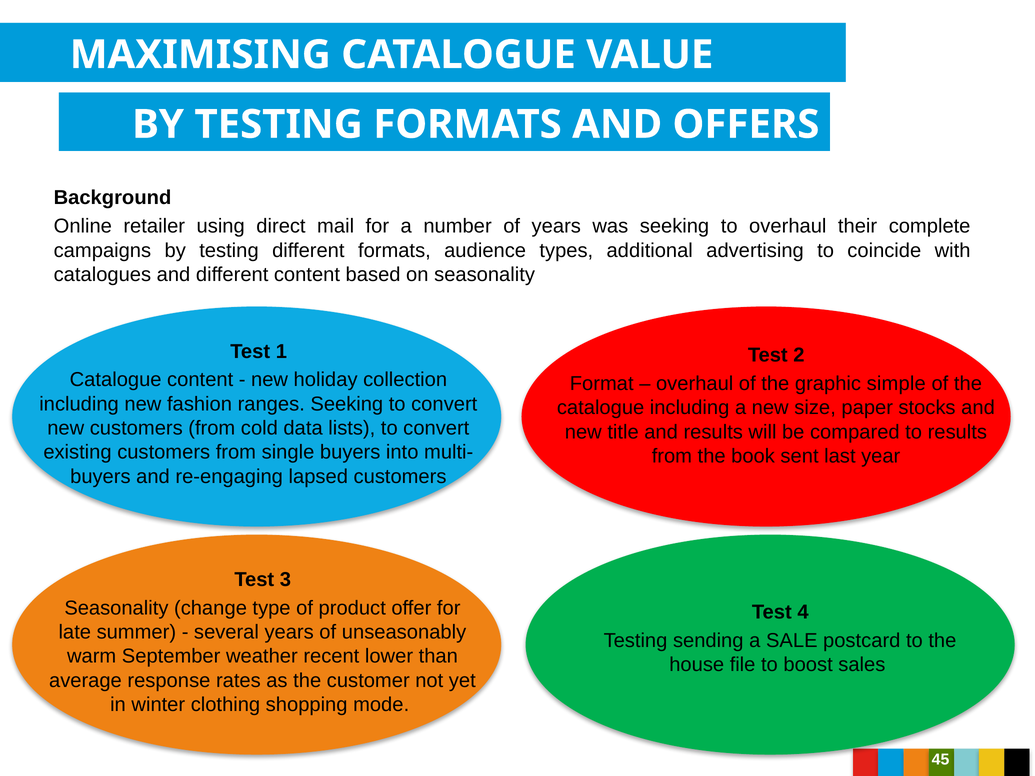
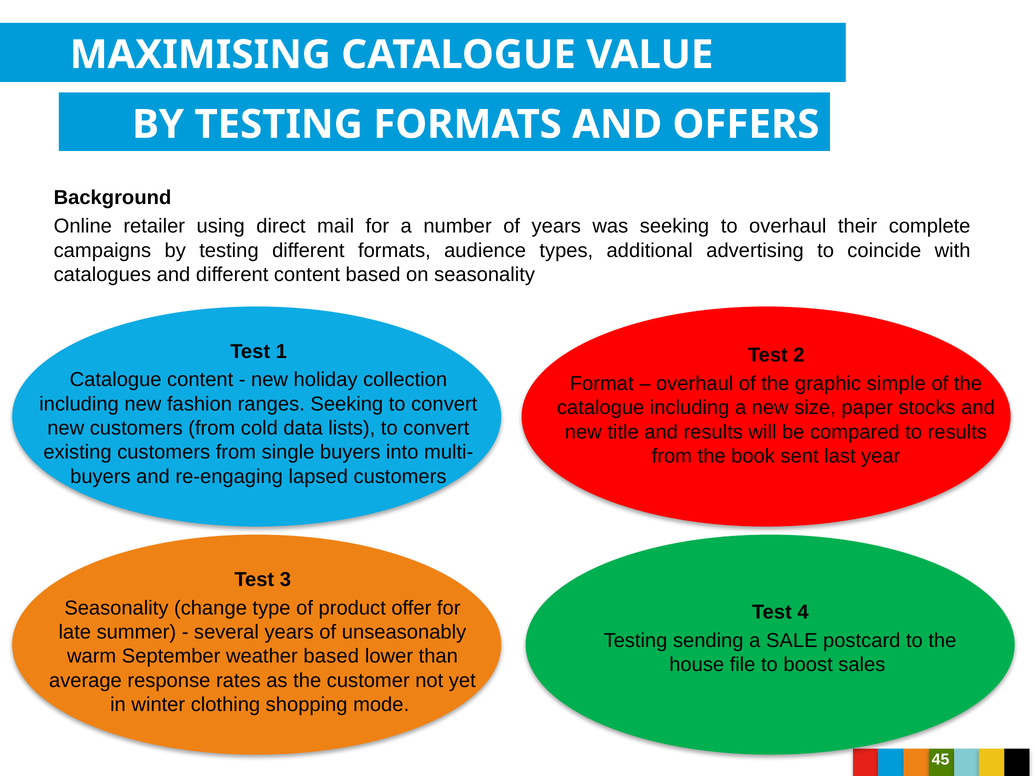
weather recent: recent -> based (331, 657)
